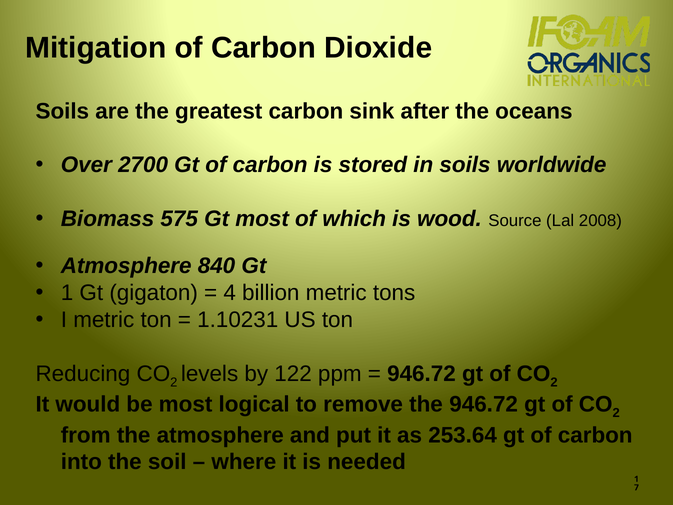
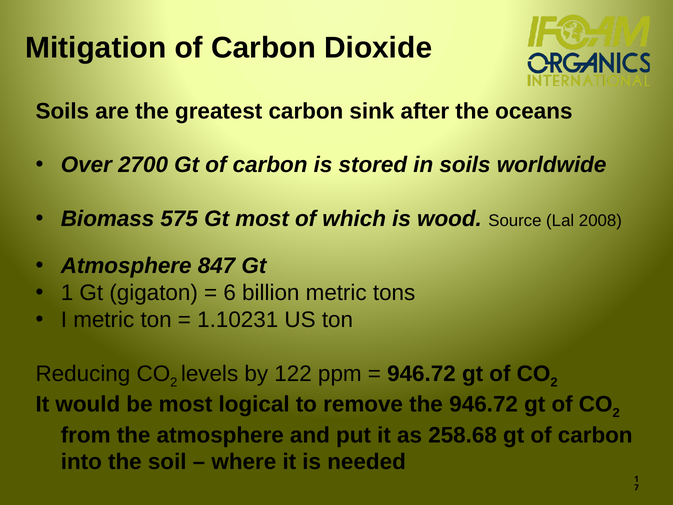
840: 840 -> 847 (217, 266)
4: 4 -> 6 (230, 293)
253.64: 253.64 -> 258.68 (463, 435)
